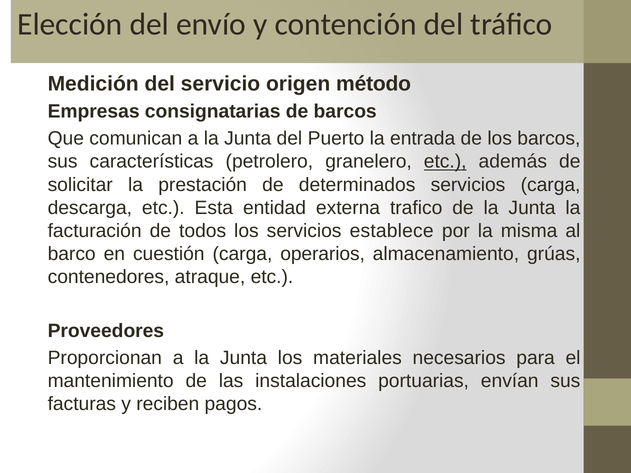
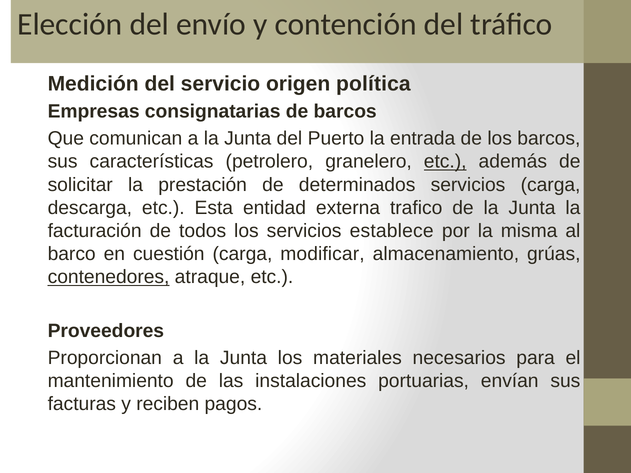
método: método -> política (373, 84)
operarios: operarios -> modificar (322, 254)
contenedores underline: none -> present (109, 277)
